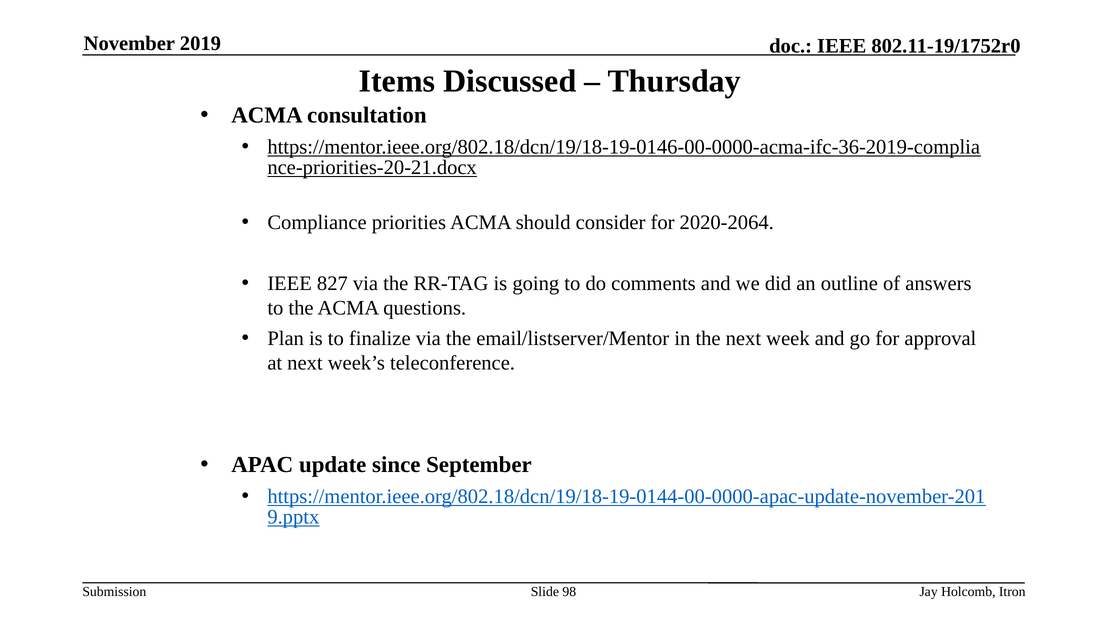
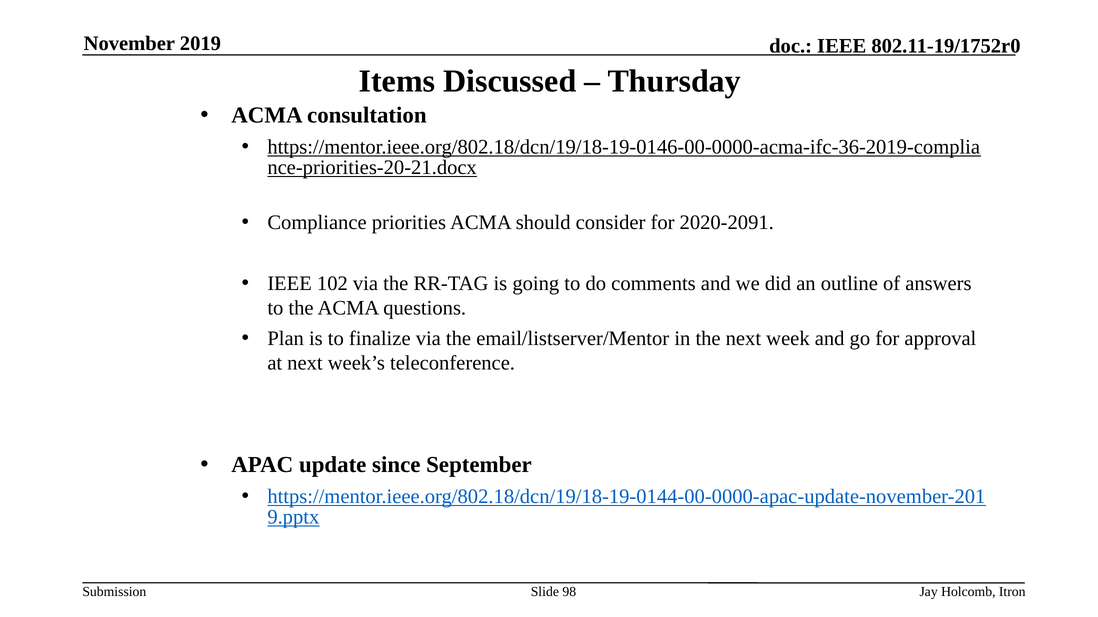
2020-2064: 2020-2064 -> 2020-2091 (727, 223)
827: 827 -> 102 (332, 284)
